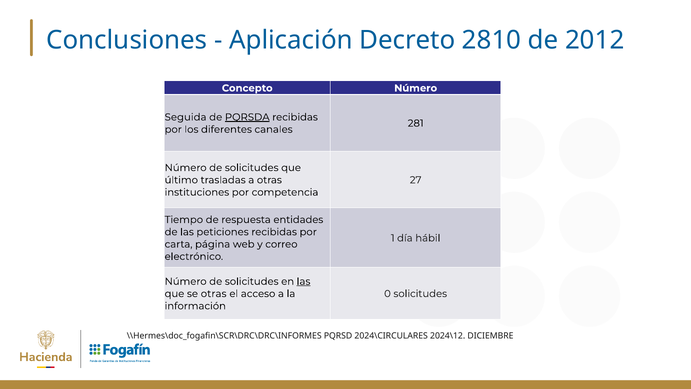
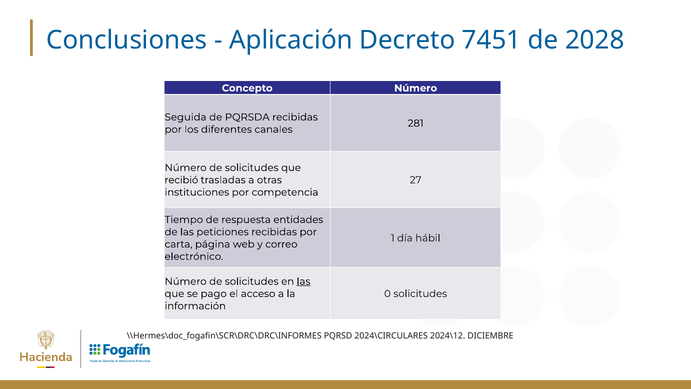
2810: 2810 -> 7451 (492, 40)
2012: 2012 -> 2028 (595, 40)
PQRSDA underline: present -> none (247, 117)
último: último -> recibió (181, 180)
se otras: otras -> pago (214, 293)
